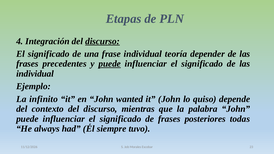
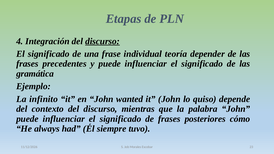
puede underline: present -> none (110, 64)
individual: individual -> gramática (35, 74)
todas: todas -> cómo (240, 119)
